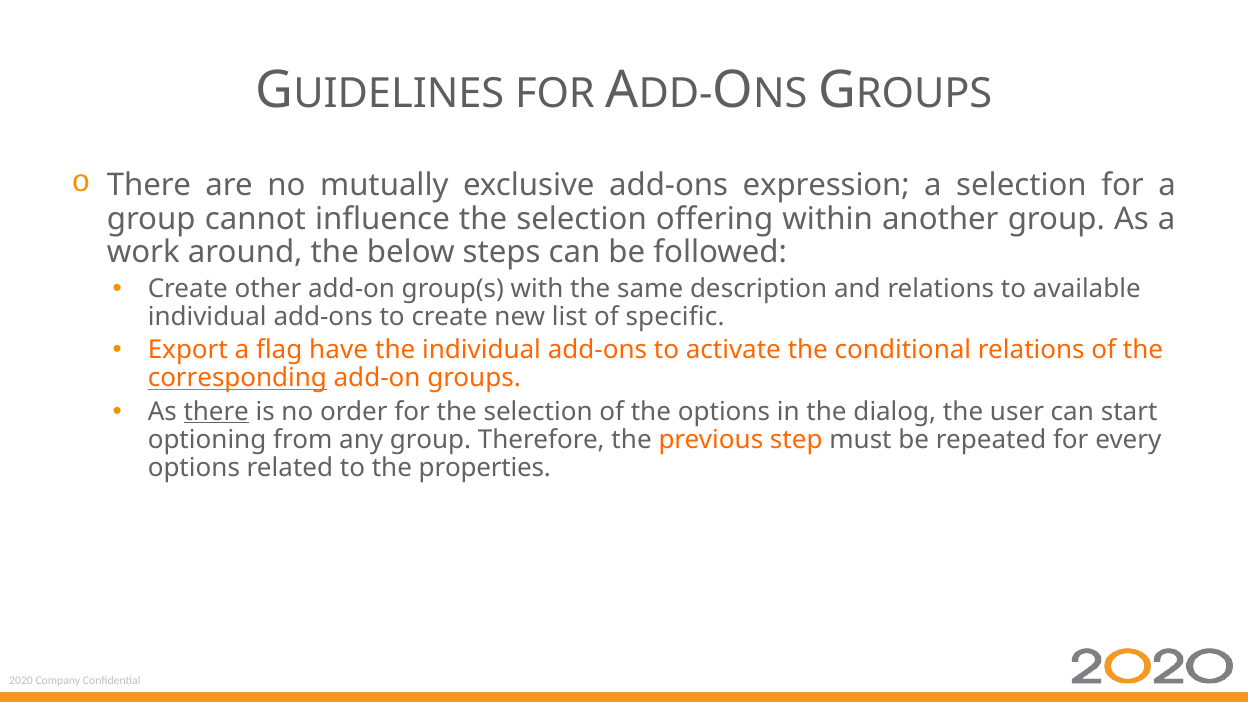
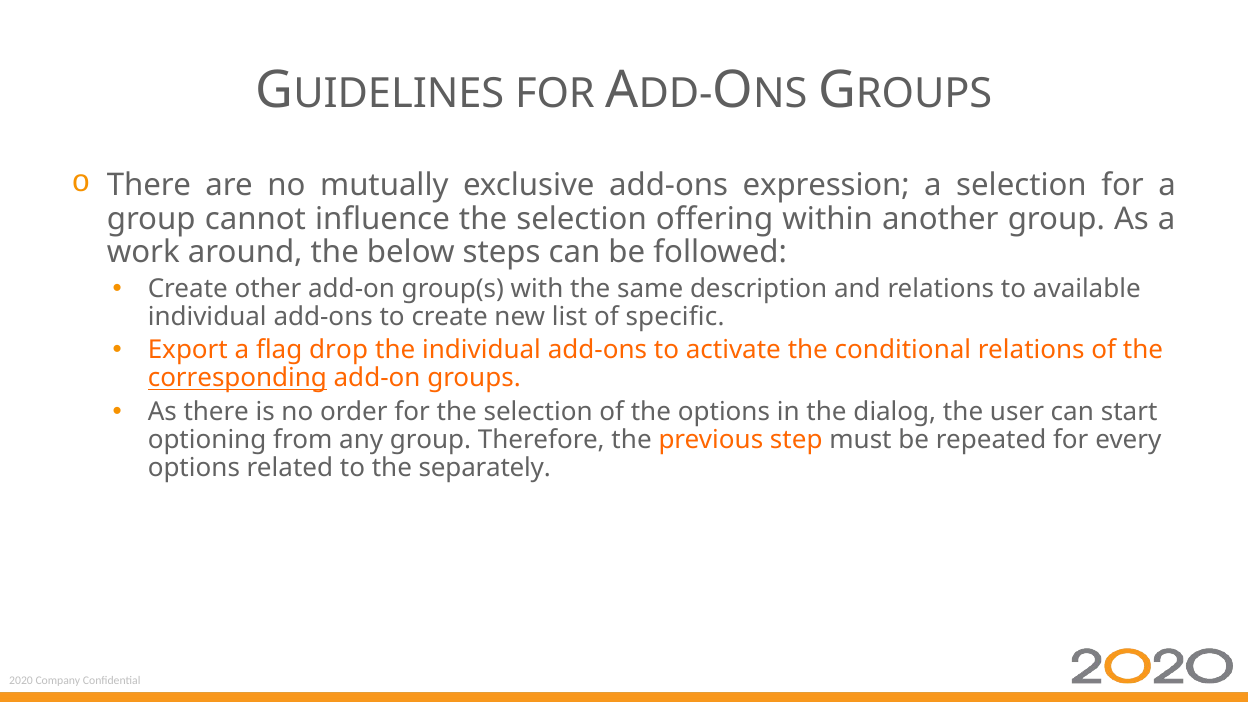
have: have -> drop (339, 350)
there underline: present -> none (216, 412)
properties: properties -> separately (485, 468)
